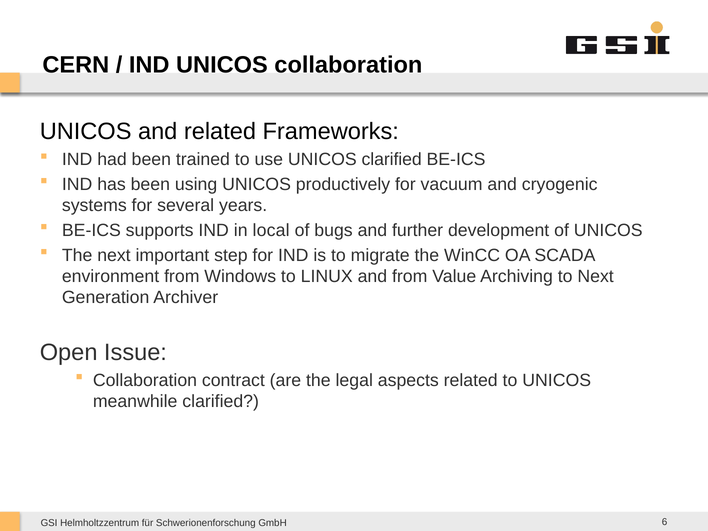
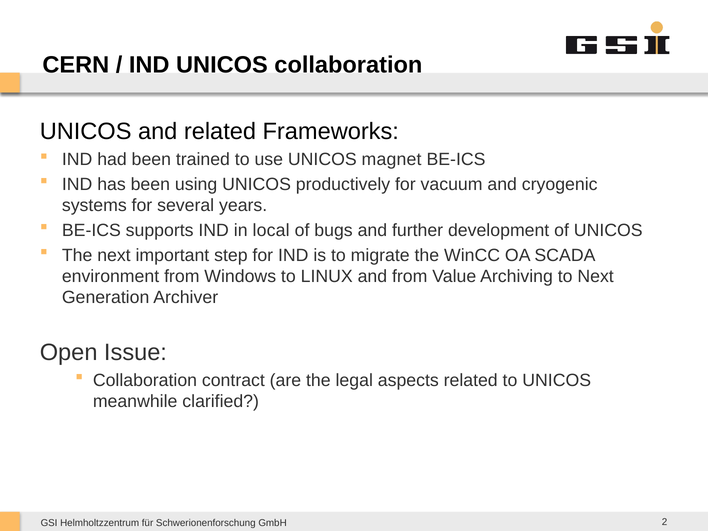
UNICOS clarified: clarified -> magnet (392, 160)
6: 6 -> 2 (665, 522)
